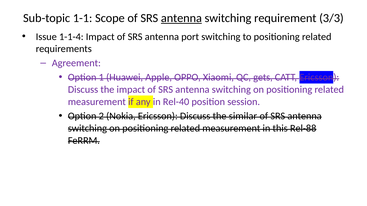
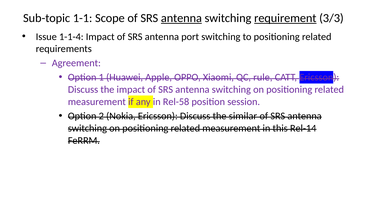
requirement underline: none -> present (285, 18)
gets: gets -> rule (263, 78)
Rel-40: Rel-40 -> Rel-58 (176, 102)
Rel-88: Rel-88 -> Rel-14 (303, 129)
